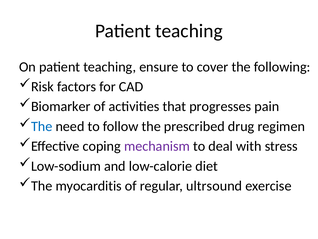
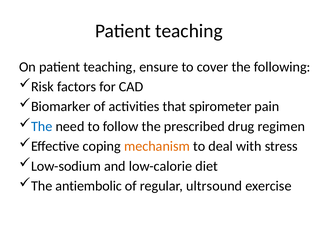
progresses: progresses -> spirometer (220, 106)
mechanism colour: purple -> orange (157, 146)
myocarditis: myocarditis -> antiembolic (89, 186)
